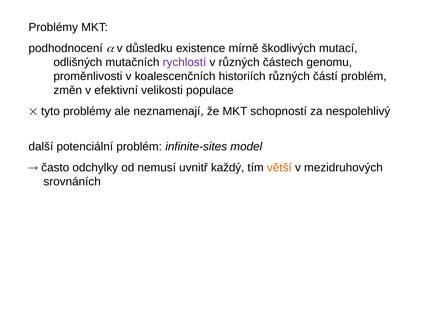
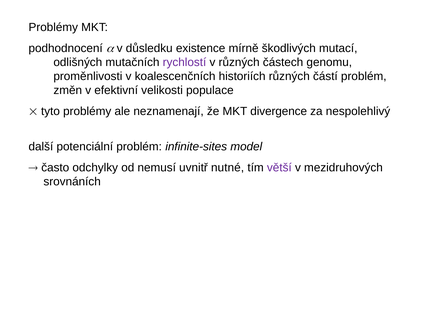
schopností: schopností -> divergence (279, 111)
každý: každý -> nutné (228, 168)
větší colour: orange -> purple (279, 168)
